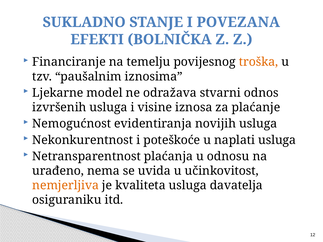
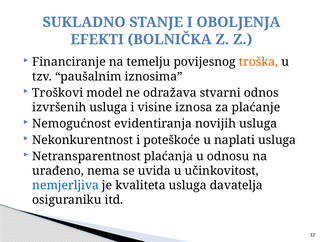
POVEZANA: POVEZANA -> OBOLJENJA (238, 22)
Ljekarne: Ljekarne -> Troškovi (58, 93)
nemjerljiva colour: orange -> blue (66, 186)
